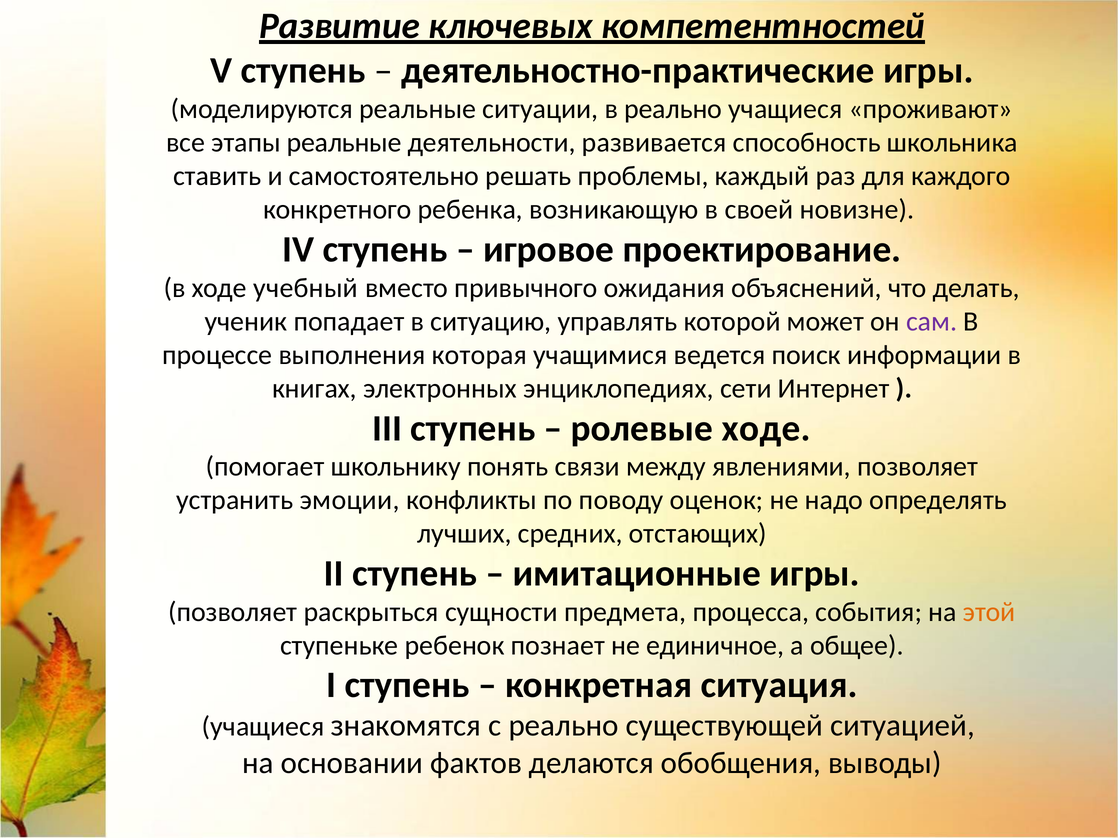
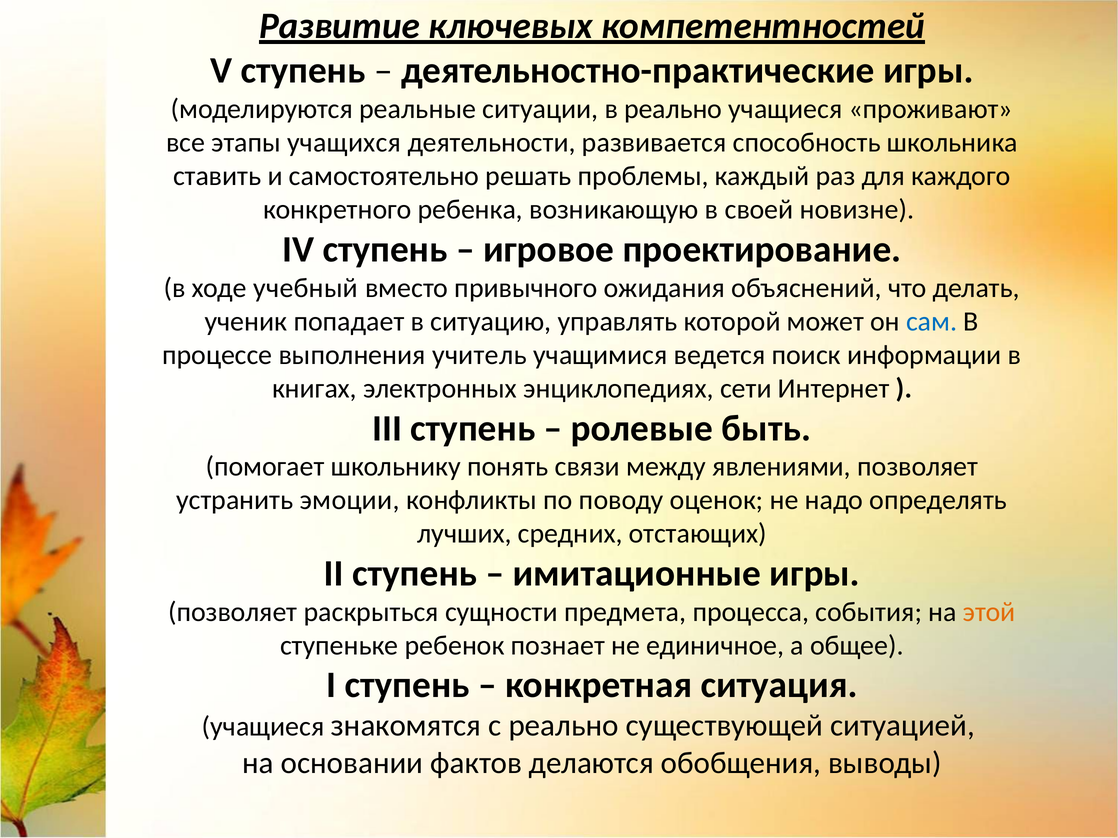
этапы реальные: реальные -> учащихся (344, 143)
сам colour: purple -> blue (932, 322)
которая: которая -> учитель (479, 355)
ролевые ходе: ходе -> быть (766, 428)
